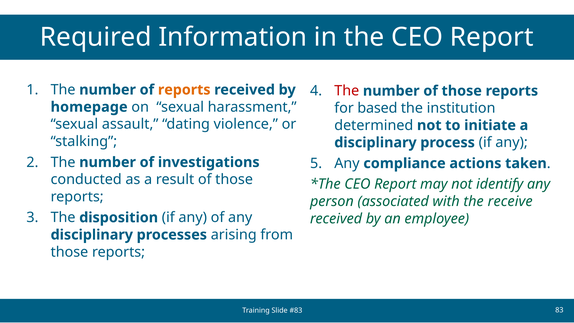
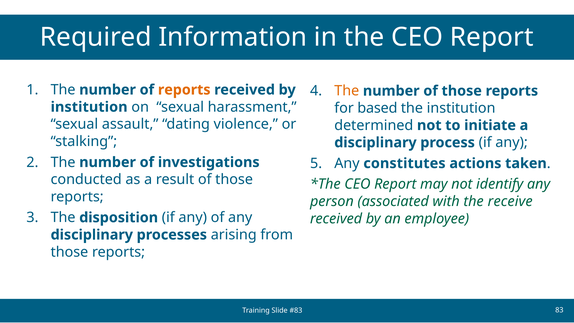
The colour: red -> orange (347, 91)
homepage: homepage -> institution (89, 107)
compliance: compliance -> constitutes (404, 163)
